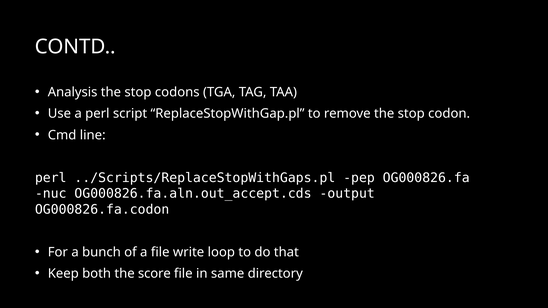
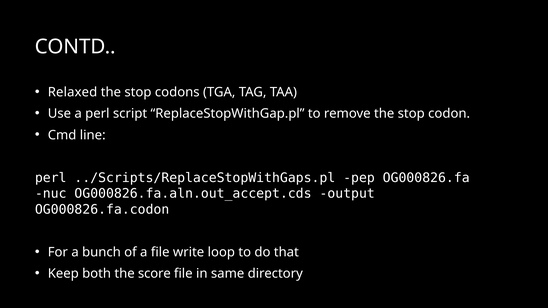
Analysis: Analysis -> Relaxed (73, 92)
